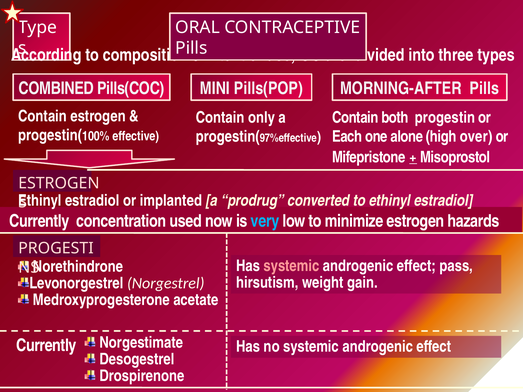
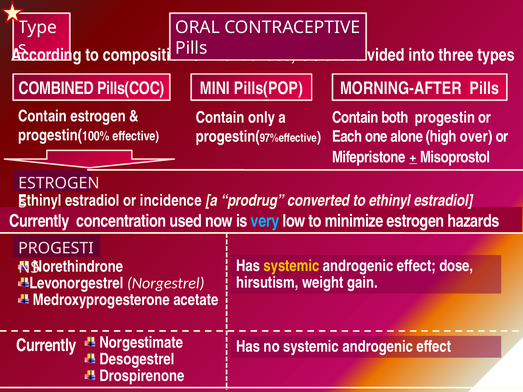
implanted: implanted -> incidence (171, 201)
systemic colour: pink -> yellow (291, 266)
pass: pass -> dose (456, 266)
